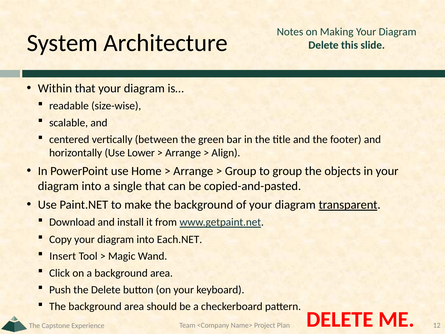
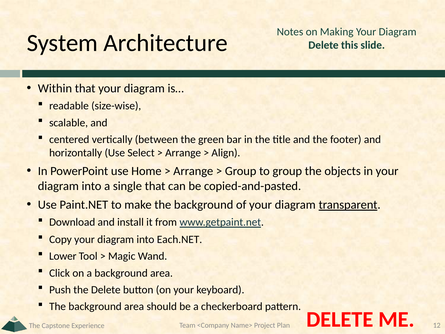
Lower: Lower -> Select (141, 153)
Insert: Insert -> Lower (63, 256)
